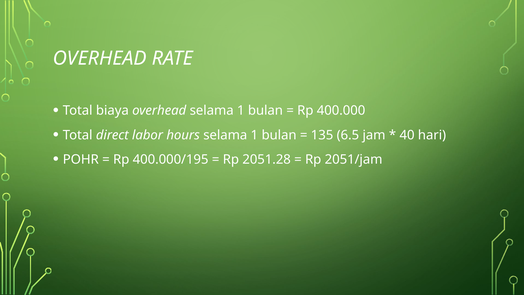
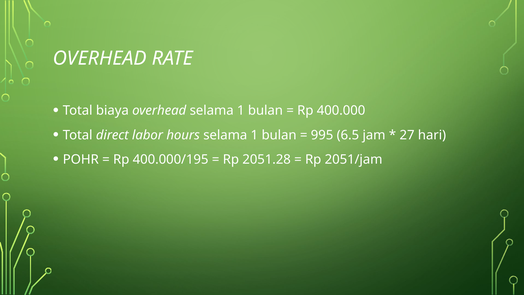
135: 135 -> 995 (322, 135)
40: 40 -> 27 (407, 135)
